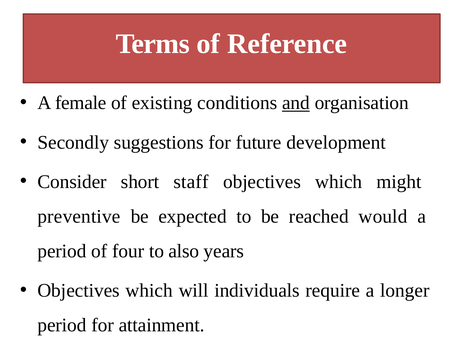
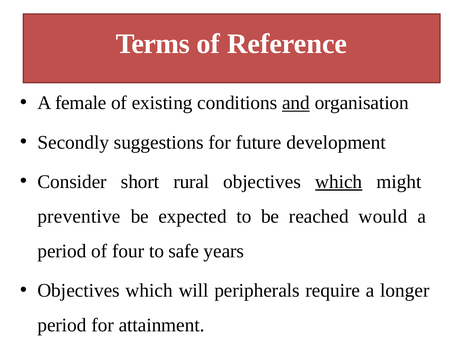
staff: staff -> rural (191, 182)
which underline: none -> present (339, 182)
also: also -> safe (184, 251)
individuals: individuals -> peripherals (257, 291)
